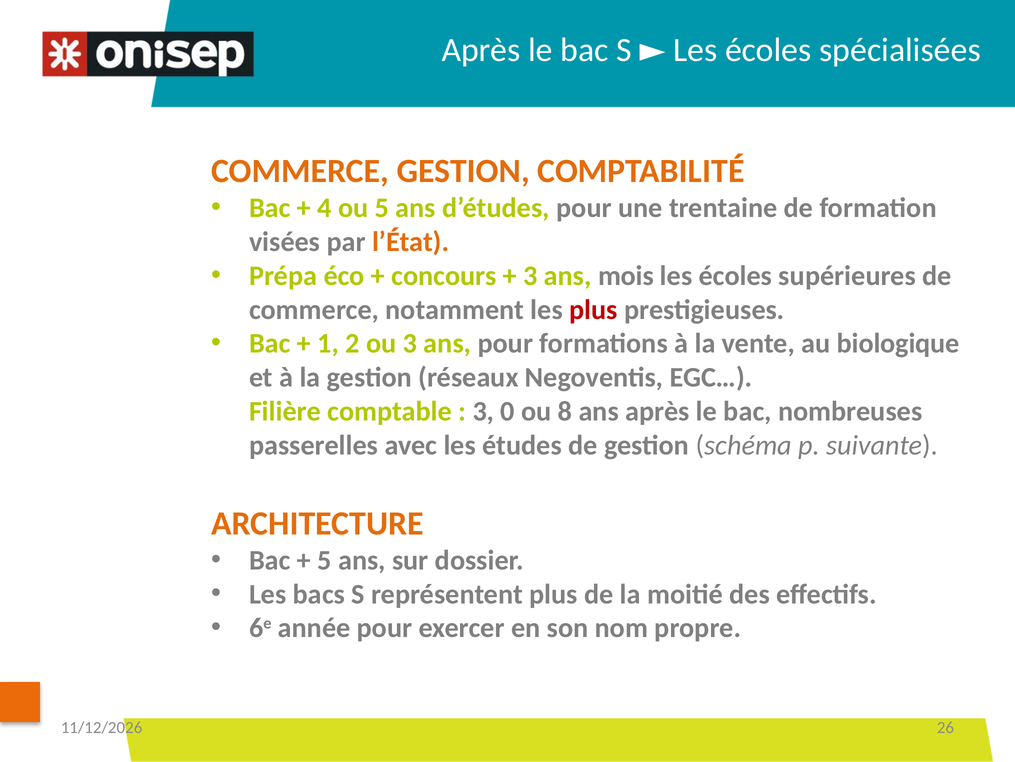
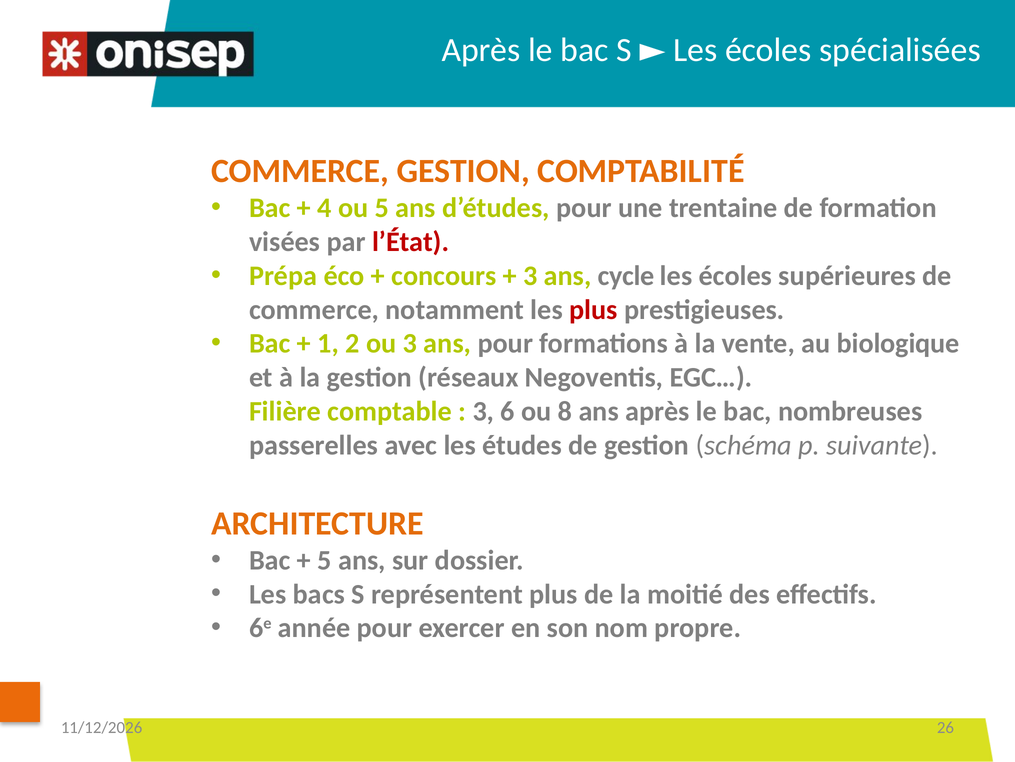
l’État colour: orange -> red (411, 242)
mois: mois -> cycle (626, 276)
0: 0 -> 6 (508, 411)
